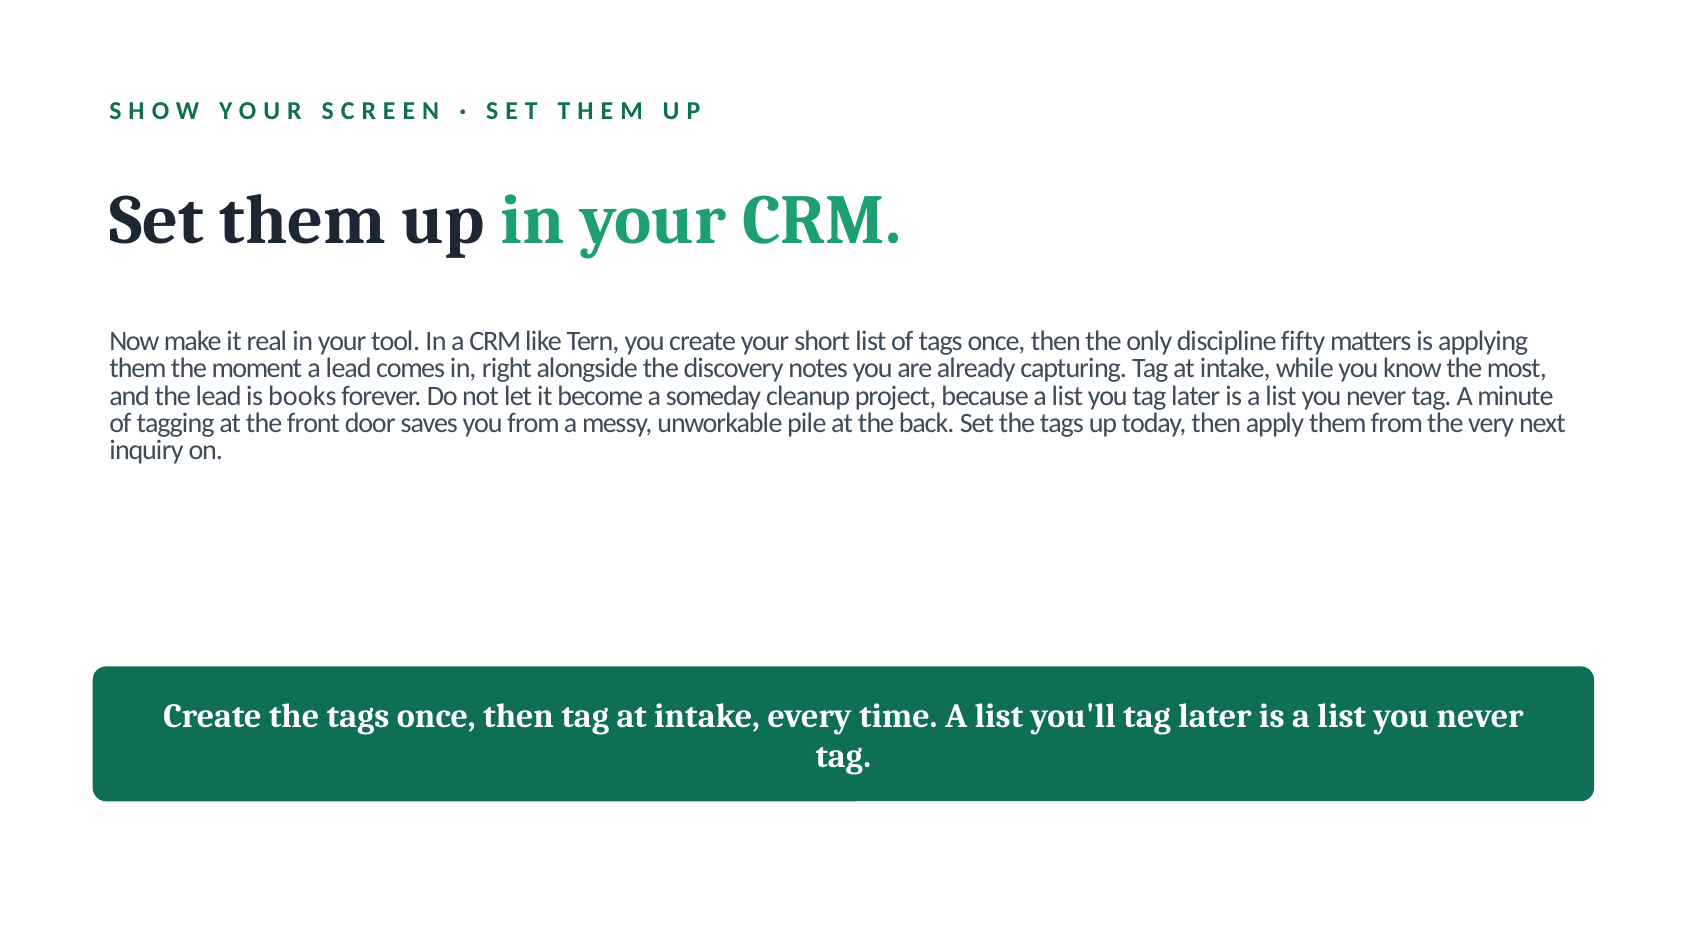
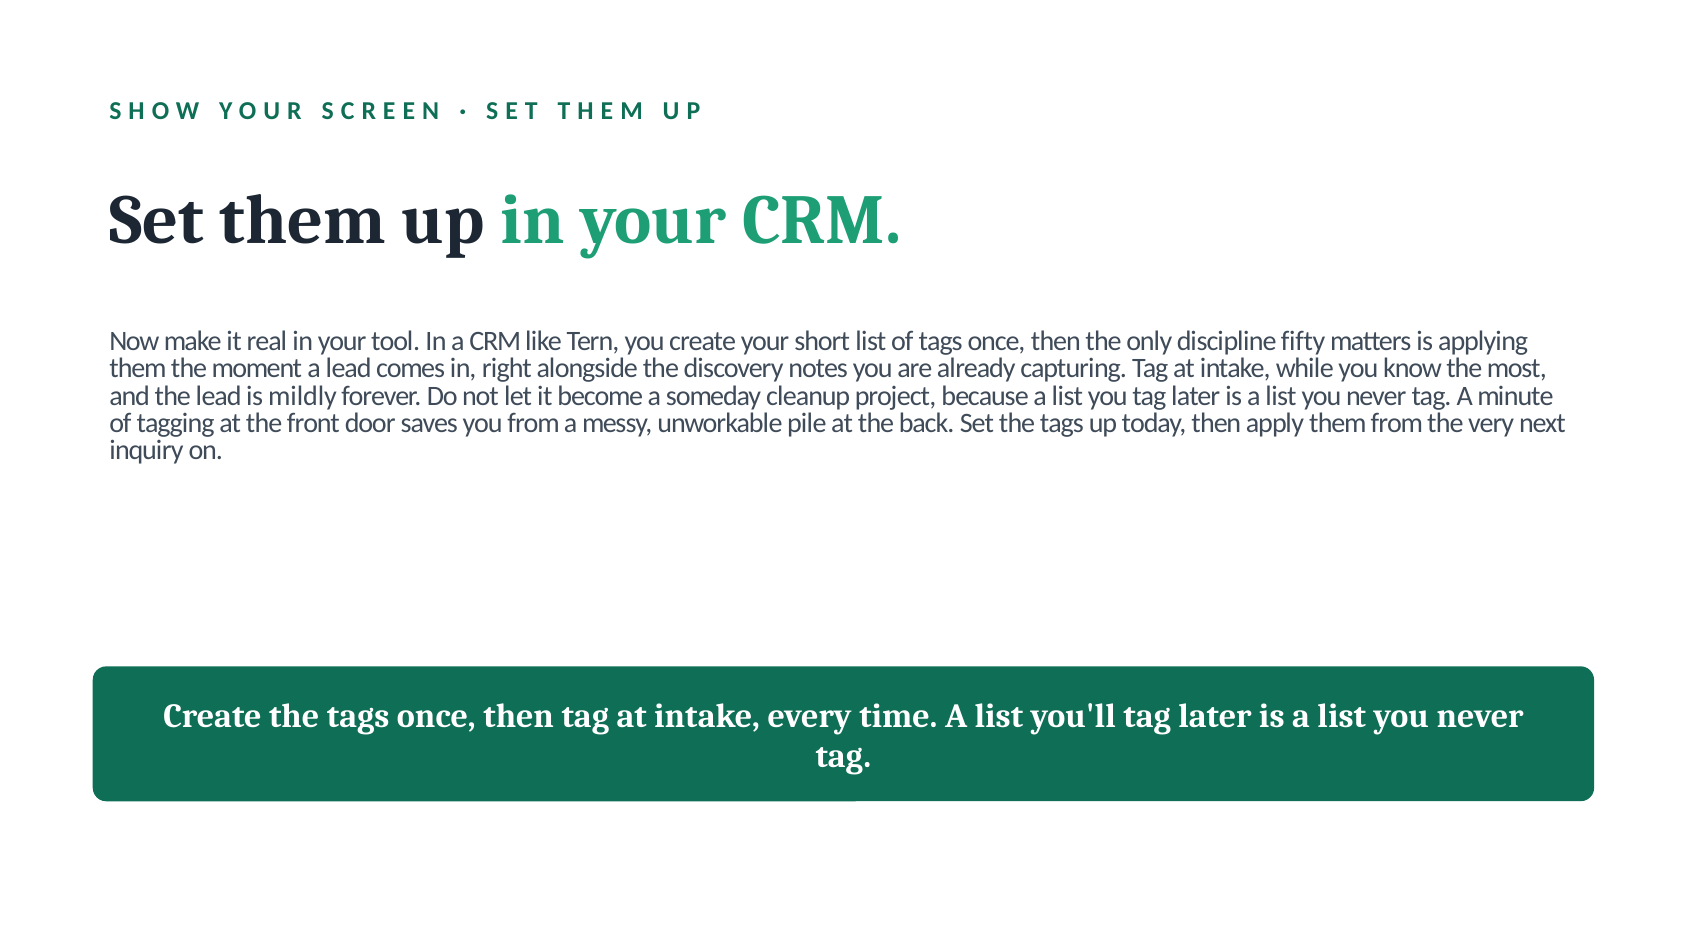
books: books -> mildly (302, 396)
